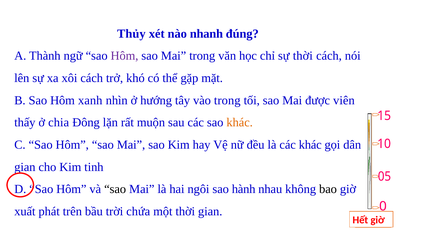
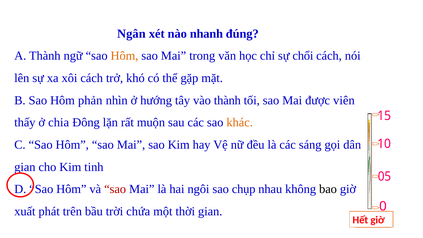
Thủy: Thủy -> Ngân (131, 34)
Hôm colour: purple -> orange (124, 56)
sự thời: thời -> chổi (303, 56)
xanh: xanh -> phản (90, 100)
vào trong: trong -> thành (227, 100)
các khác: khác -> sáng (310, 145)
sao colour: black -> red (115, 189)
hành: hành -> chụp (244, 189)
